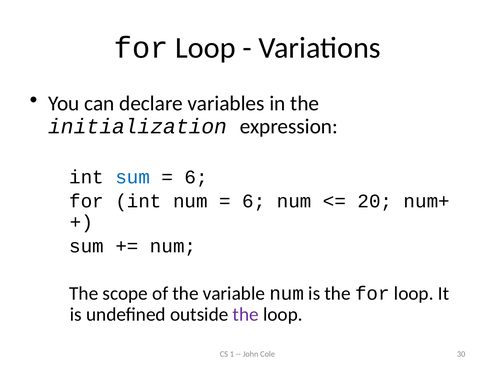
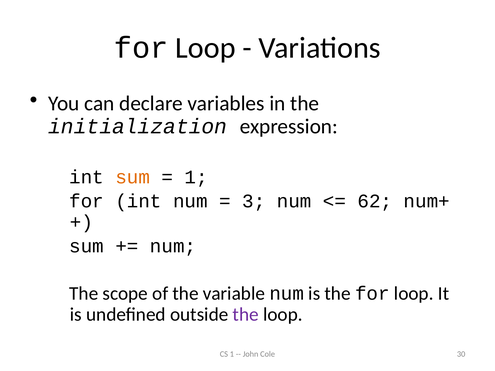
sum colour: blue -> orange (133, 177)
6: 6 -> 1 (196, 177)
6: 6 -> 3 (254, 201)
20: 20 -> 62 (375, 201)
